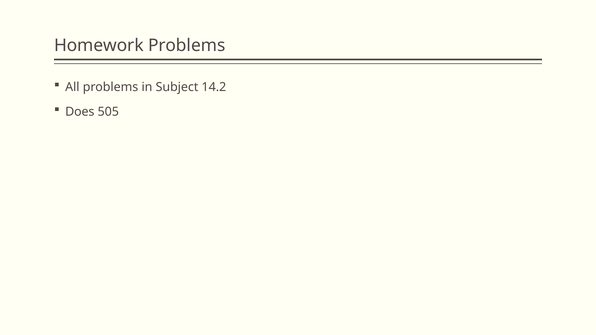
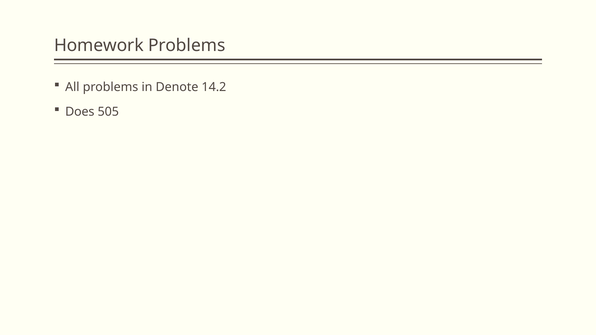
Subject: Subject -> Denote (177, 87)
